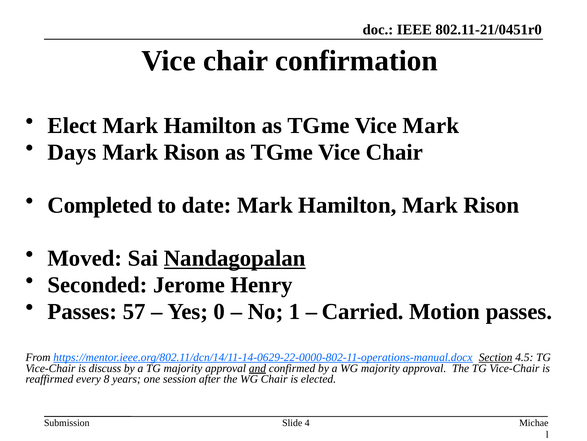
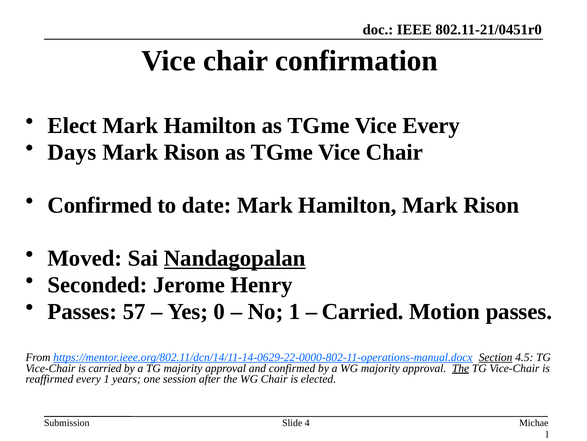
Vice Mark: Mark -> Every (431, 125)
Completed: Completed -> Confirmed (100, 205)
is discuss: discuss -> carried (105, 368)
and underline: present -> none (257, 368)
The underline: none -> present (461, 368)
every 8: 8 -> 1 (107, 379)
